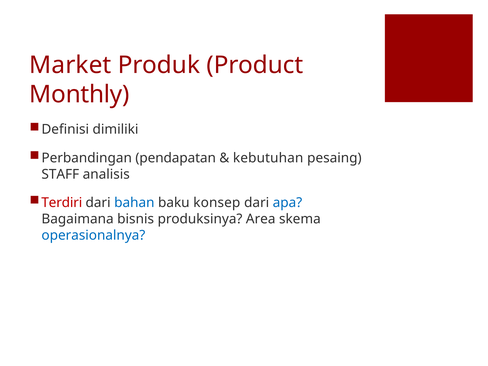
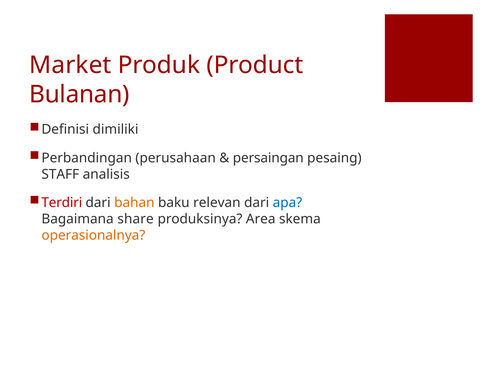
Monthly: Monthly -> Bulanan (79, 94)
pendapatan: pendapatan -> perusahaan (176, 158)
kebutuhan: kebutuhan -> persaingan (268, 158)
bahan colour: blue -> orange (134, 203)
konsep: konsep -> relevan (217, 203)
bisnis: bisnis -> share (136, 219)
operasionalnya colour: blue -> orange (93, 235)
